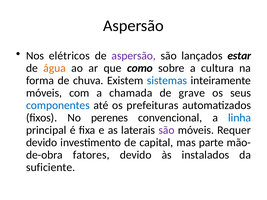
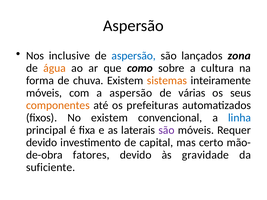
elétricos: elétricos -> inclusive (69, 56)
aspersão colour: purple -> blue (134, 56)
estar: estar -> zona (239, 56)
sistemas colour: blue -> orange (167, 81)
a chamada: chamada -> aspersão (131, 93)
grave: grave -> várias (192, 93)
componentes colour: blue -> orange (58, 105)
No perenes: perenes -> existem (109, 118)
parte: parte -> certo (211, 143)
instalados: instalados -> gravidade (205, 155)
